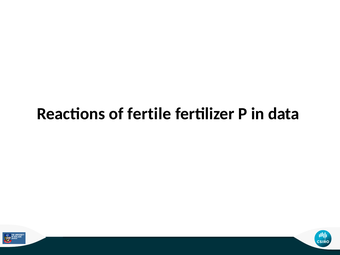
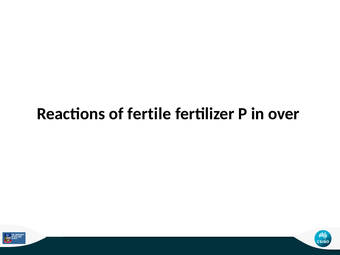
data: data -> over (284, 114)
